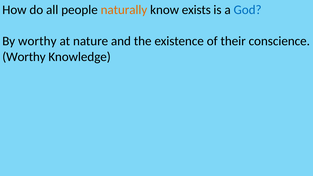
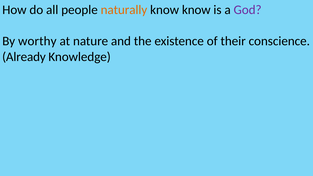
know exists: exists -> know (196, 10)
God colour: blue -> purple (248, 10)
Worthy: Worthy -> Already (24, 57)
